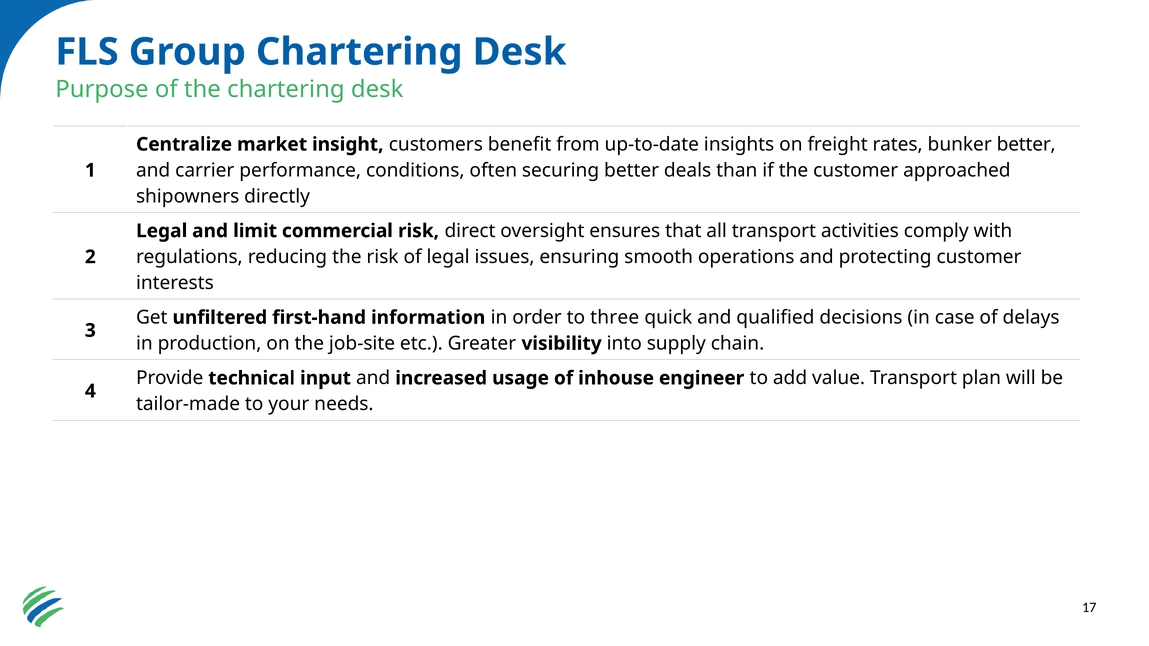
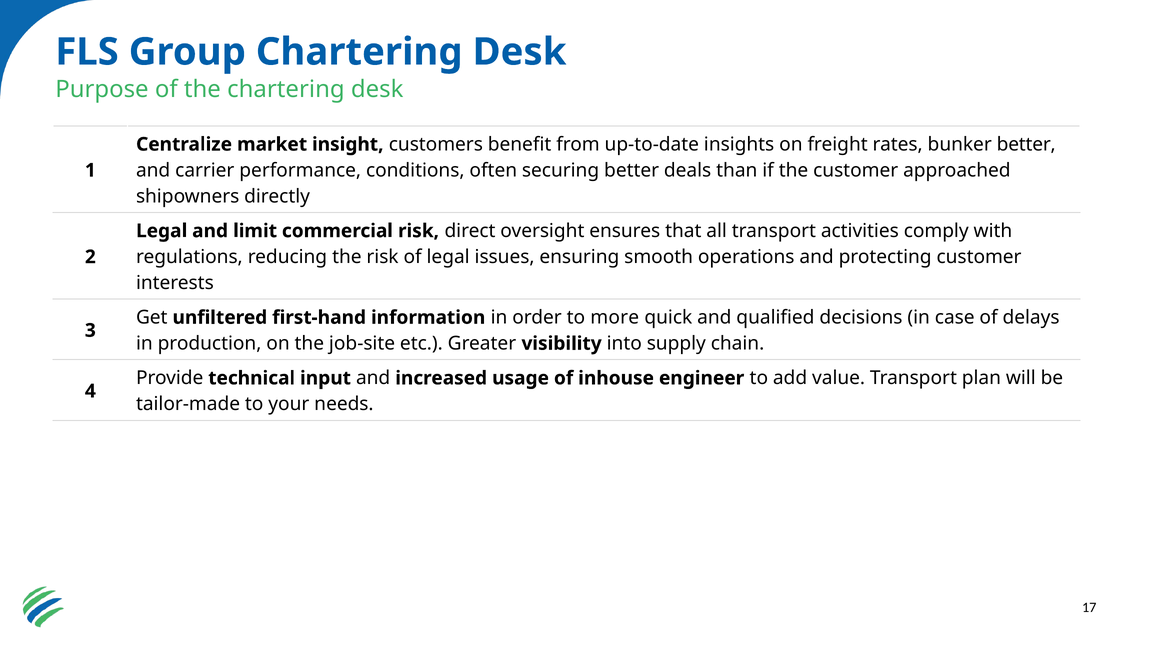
three: three -> more (615, 318)
